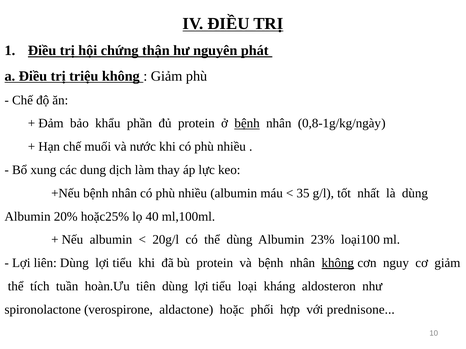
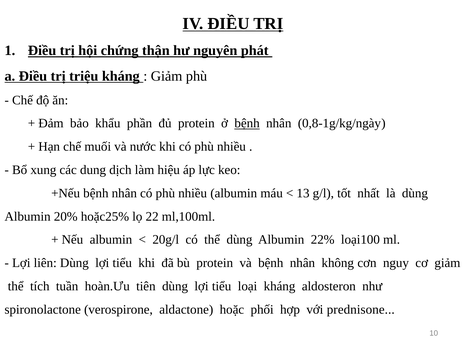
triệu không: không -> kháng (121, 76)
thay: thay -> hiệu (169, 170)
35: 35 -> 13 (303, 193)
40: 40 -> 22 (152, 217)
23%: 23% -> 22% (323, 240)
không underline: present -> none (338, 263)
